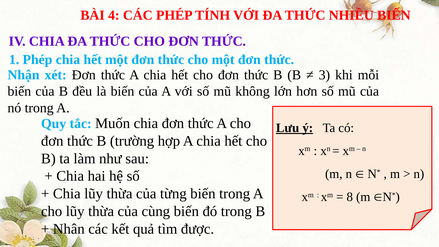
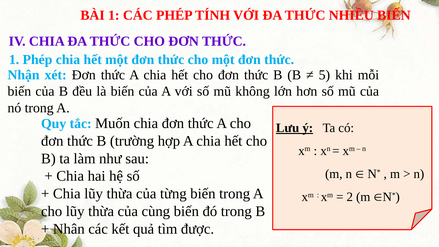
BÀI 4: 4 -> 1 (114, 15)
3: 3 -> 5 (324, 75)
8: 8 -> 2 (350, 197)
